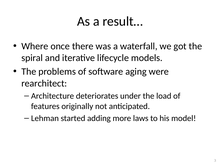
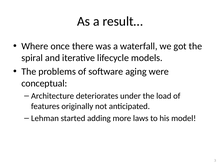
rearchitect: rearchitect -> conceptual (44, 83)
